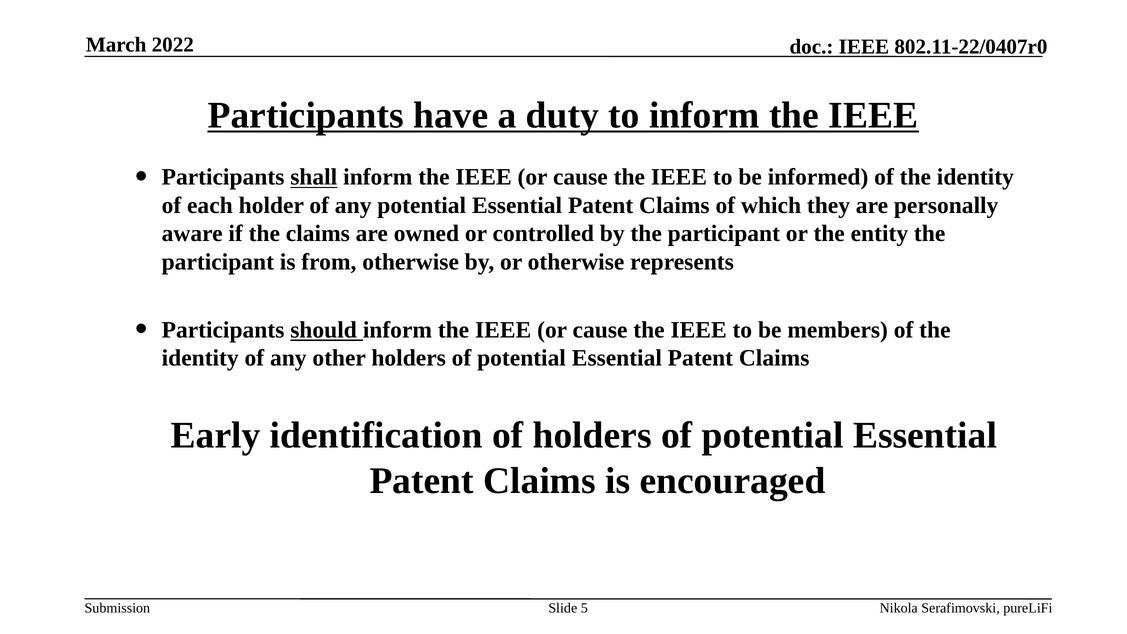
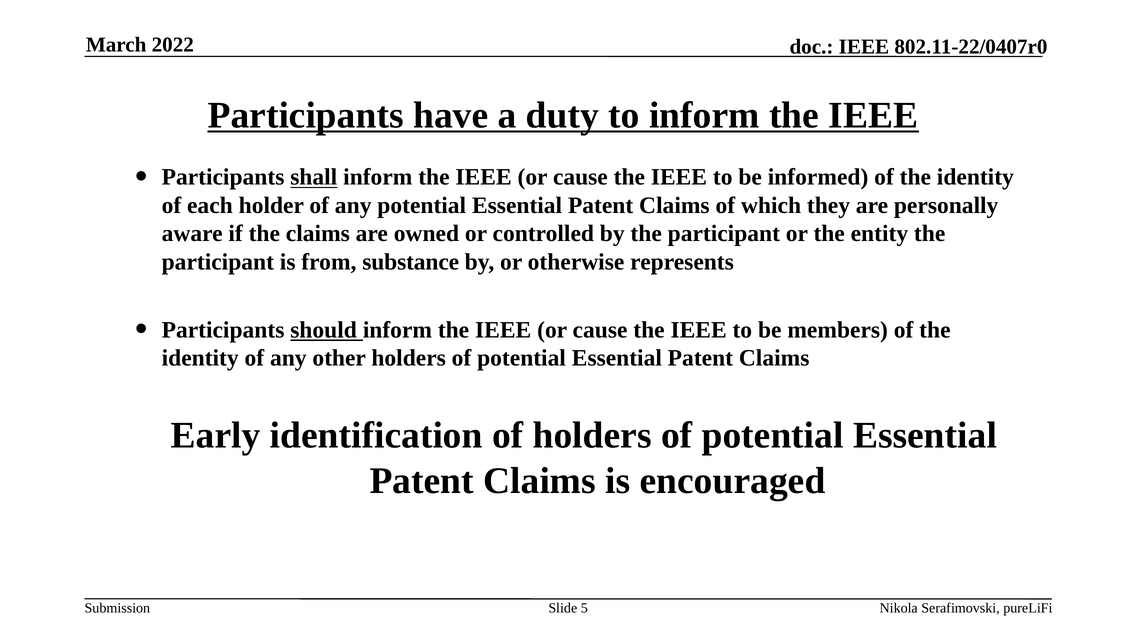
from otherwise: otherwise -> substance (411, 262)
